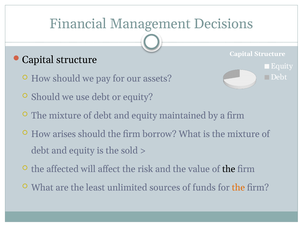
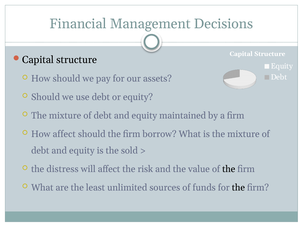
How arises: arises -> affect (64, 134)
affected: affected -> distress (62, 169)
the colour: orange -> black (238, 188)
